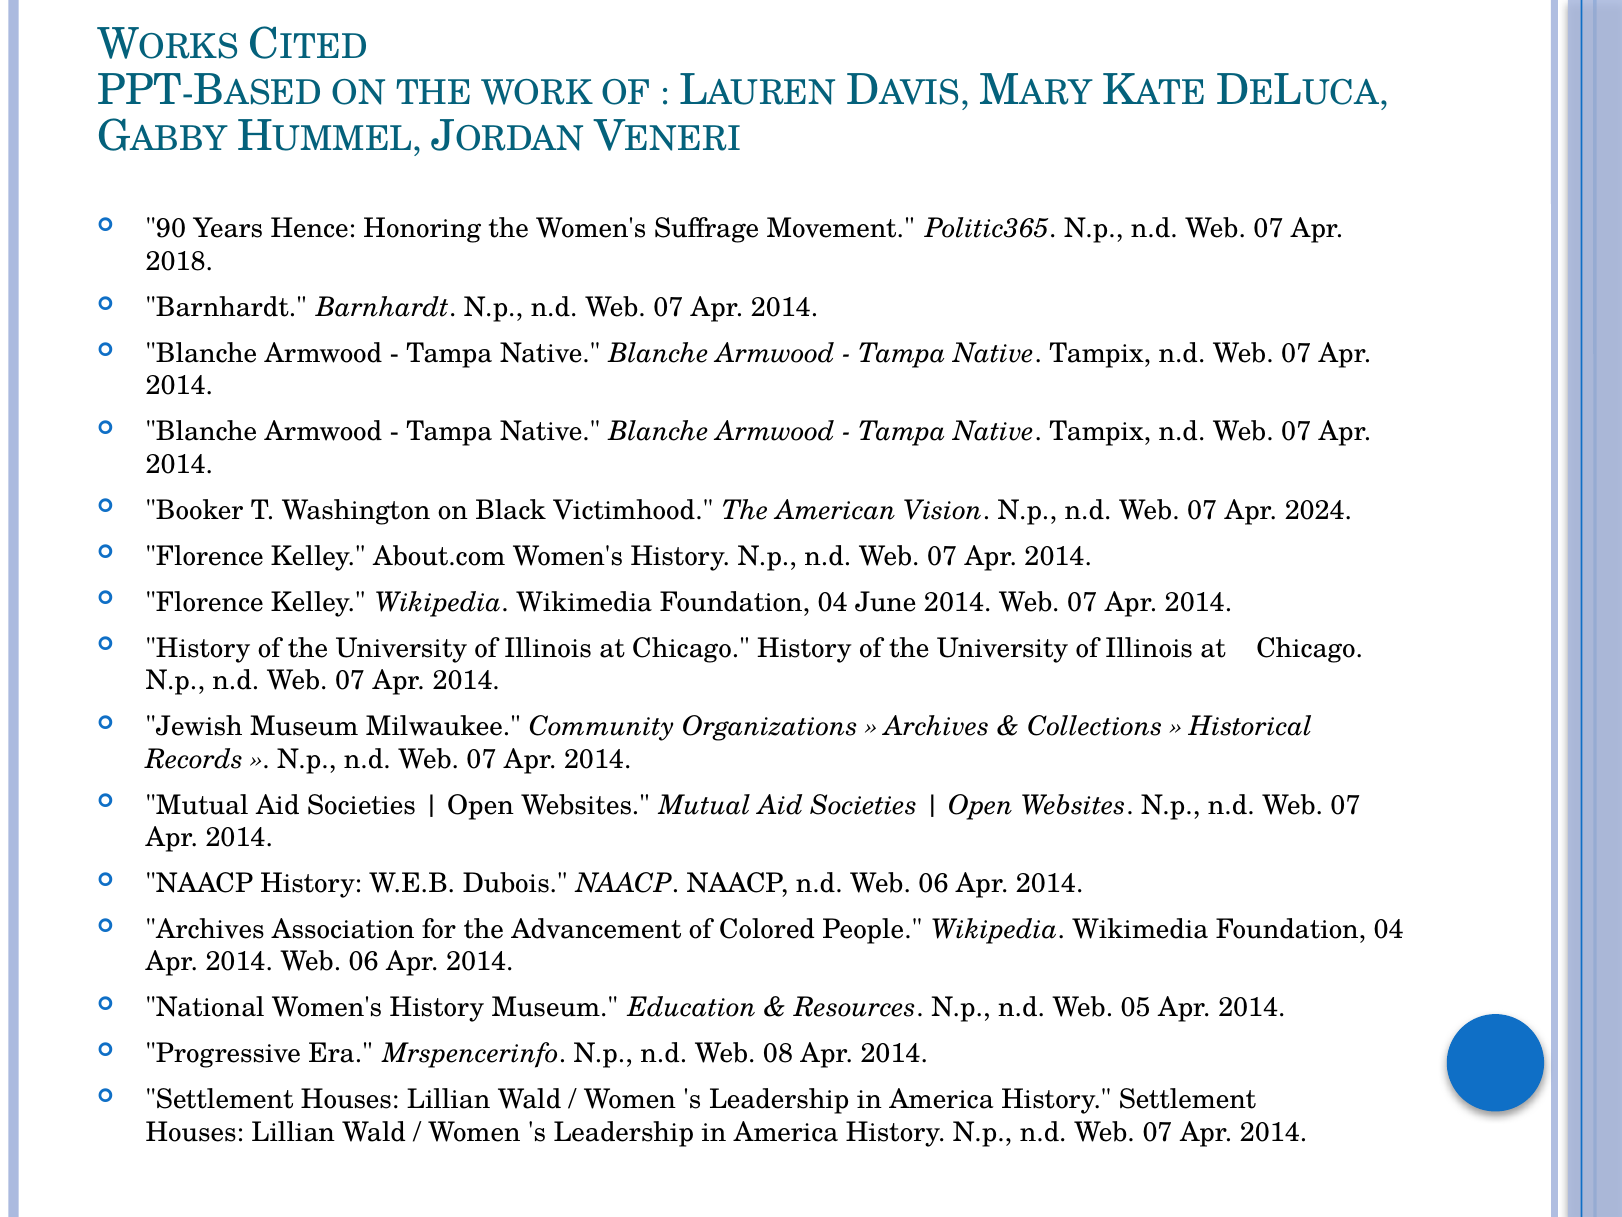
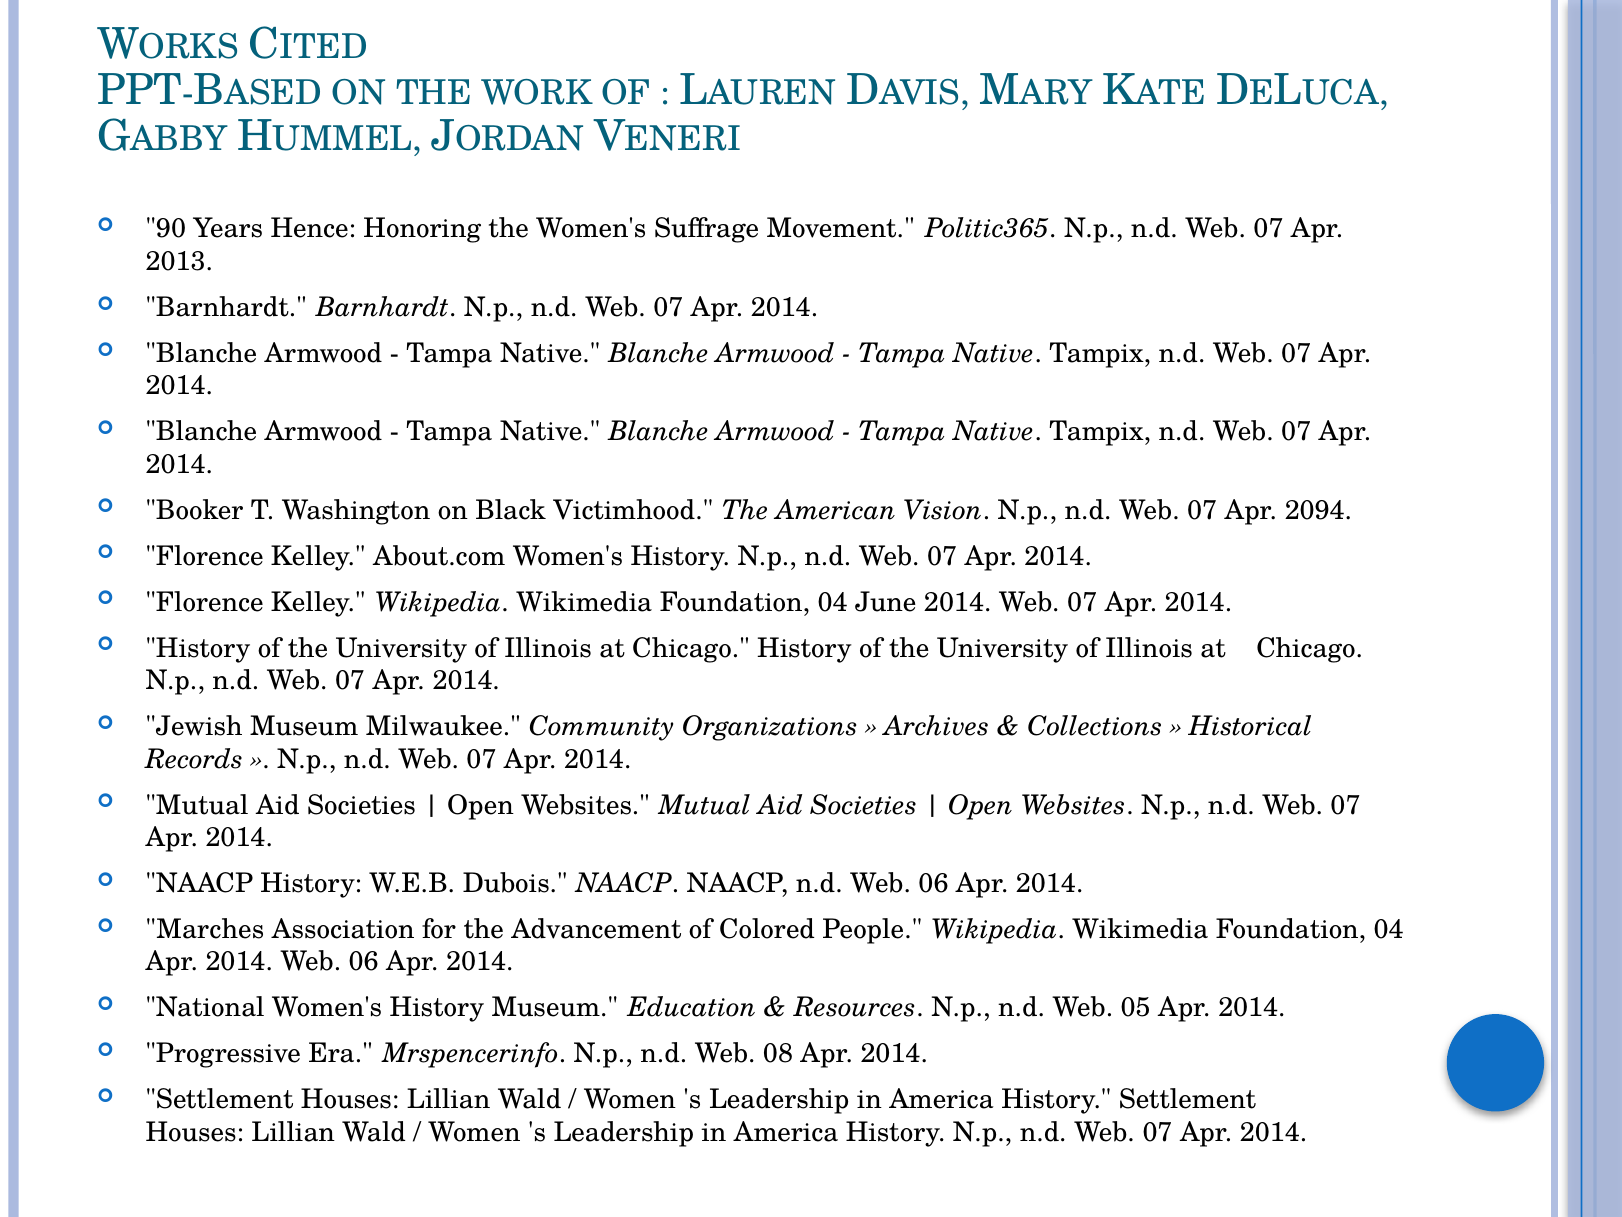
2018: 2018 -> 2013 (179, 261)
2024: 2024 -> 2094 (1318, 510)
Archives: Archives -> Marches (205, 929)
